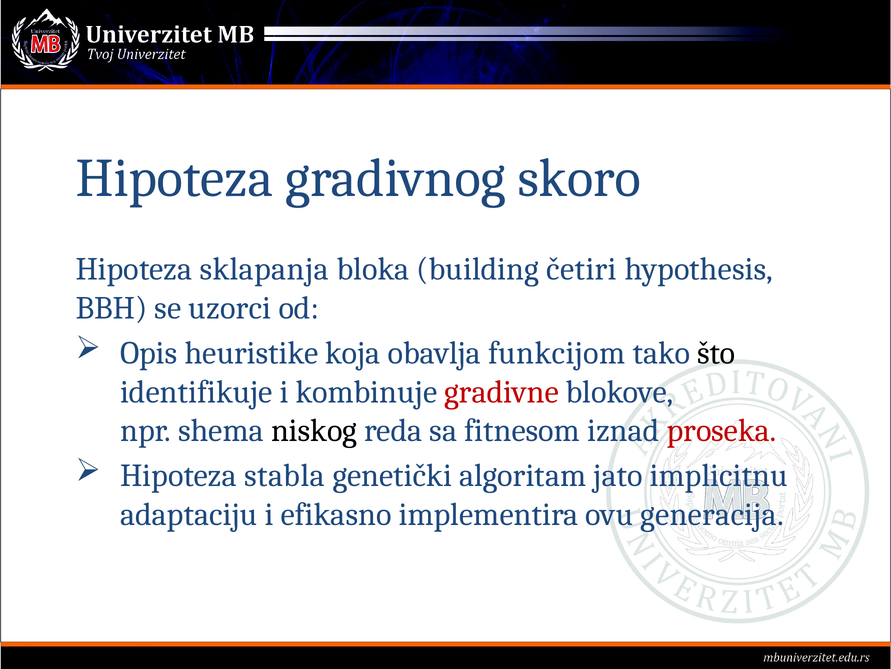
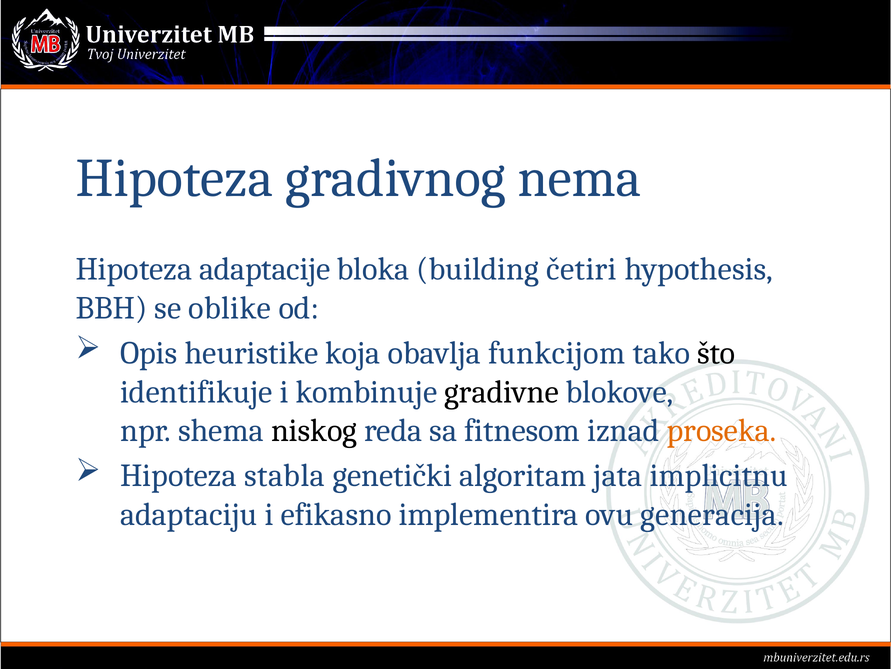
skoro: skoro -> nema (579, 178)
sklapanja: sklapanja -> adaptacije (265, 269)
uzorci: uzorci -> oblike (230, 308)
gradivne colour: red -> black (502, 391)
proseka colour: red -> orange (722, 430)
jato: jato -> jata (618, 475)
